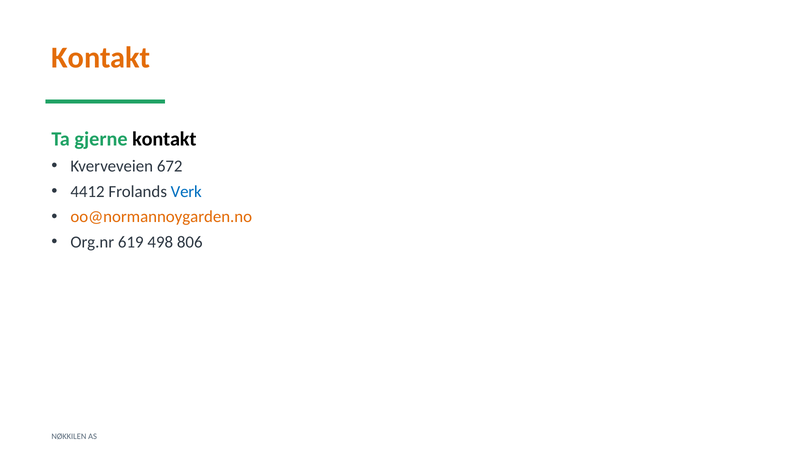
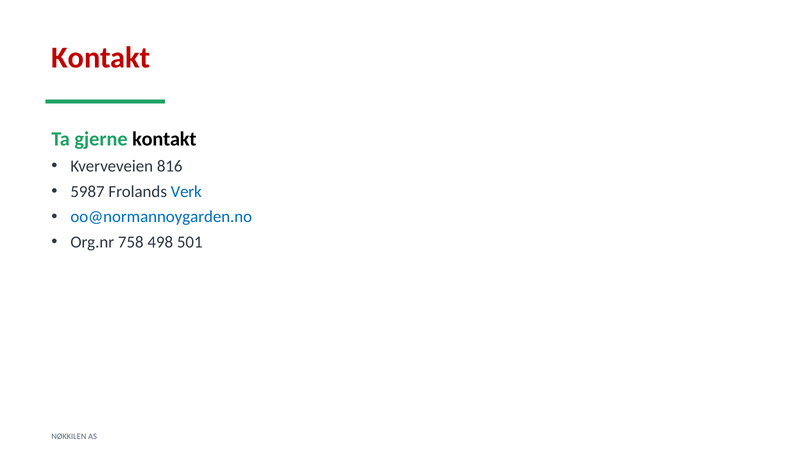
Kontakt colour: orange -> red (101, 58)
672: 672 -> 816 (170, 166)
4412: 4412 -> 5987 (88, 192)
oo@normannoygarden.no colour: orange -> blue (161, 217)
619: 619 -> 758 (131, 242)
806: 806 -> 501 (190, 242)
